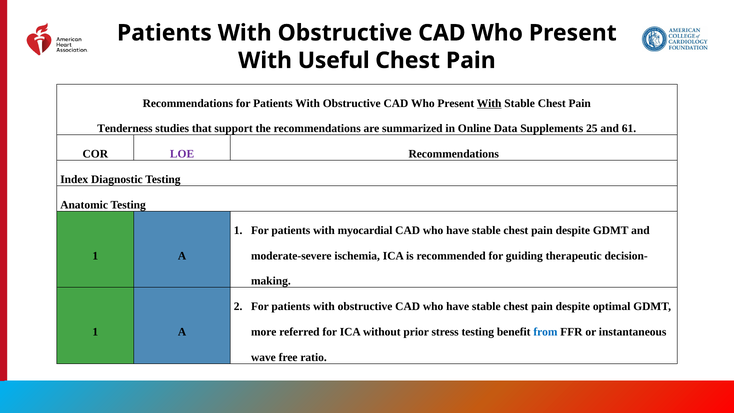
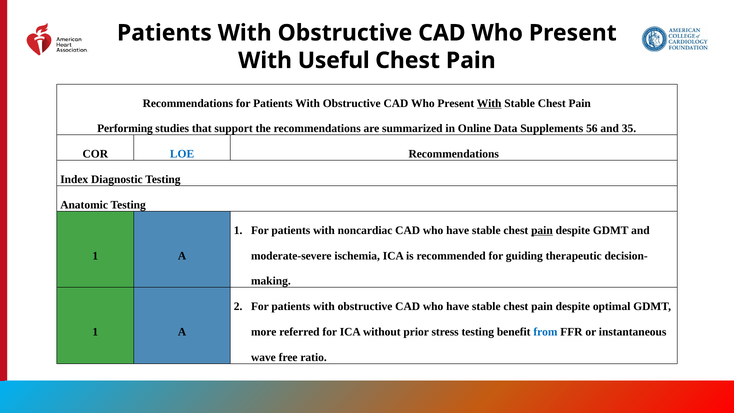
Tenderness: Tenderness -> Performing (125, 129)
25: 25 -> 56 (592, 129)
61: 61 -> 35 (629, 129)
LOE colour: purple -> blue (182, 154)
myocardial: myocardial -> noncardiac (365, 230)
pain underline: none -> present (542, 230)
